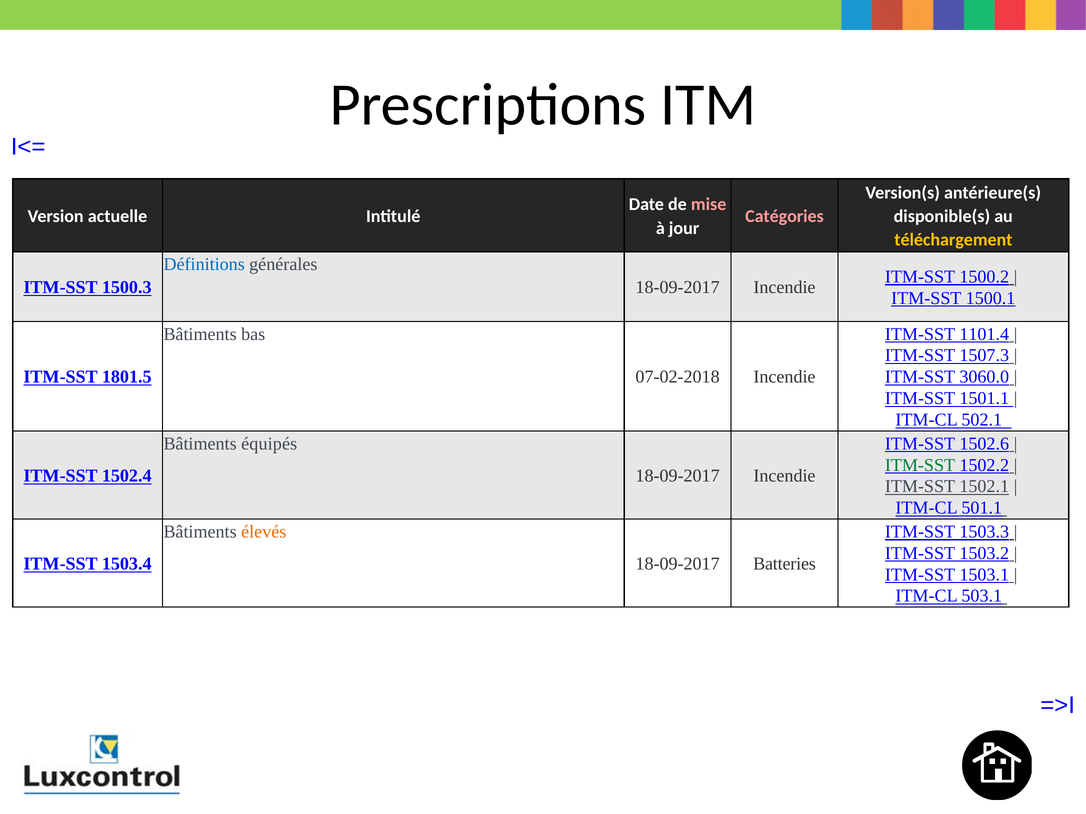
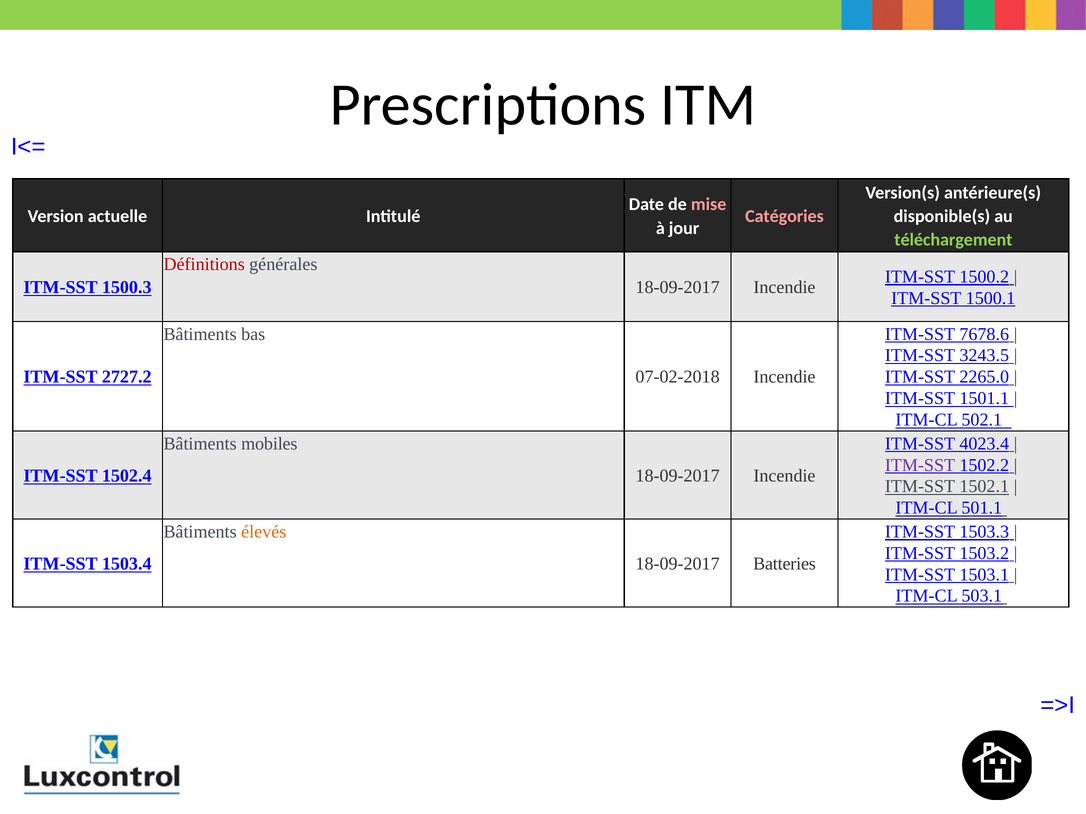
téléchargement colour: yellow -> light green (953, 240)
Définitions colour: blue -> red (204, 265)
1101.4: 1101.4 -> 7678.6 (984, 334)
1507.3: 1507.3 -> 3243.5 (984, 356)
1801.5: 1801.5 -> 2727.2 (127, 377)
3060.0: 3060.0 -> 2265.0 (984, 377)
équipés: équipés -> mobiles (269, 444)
1502.6: 1502.6 -> 4023.4 (984, 444)
ITM-SST colour: green -> purple (920, 465)
